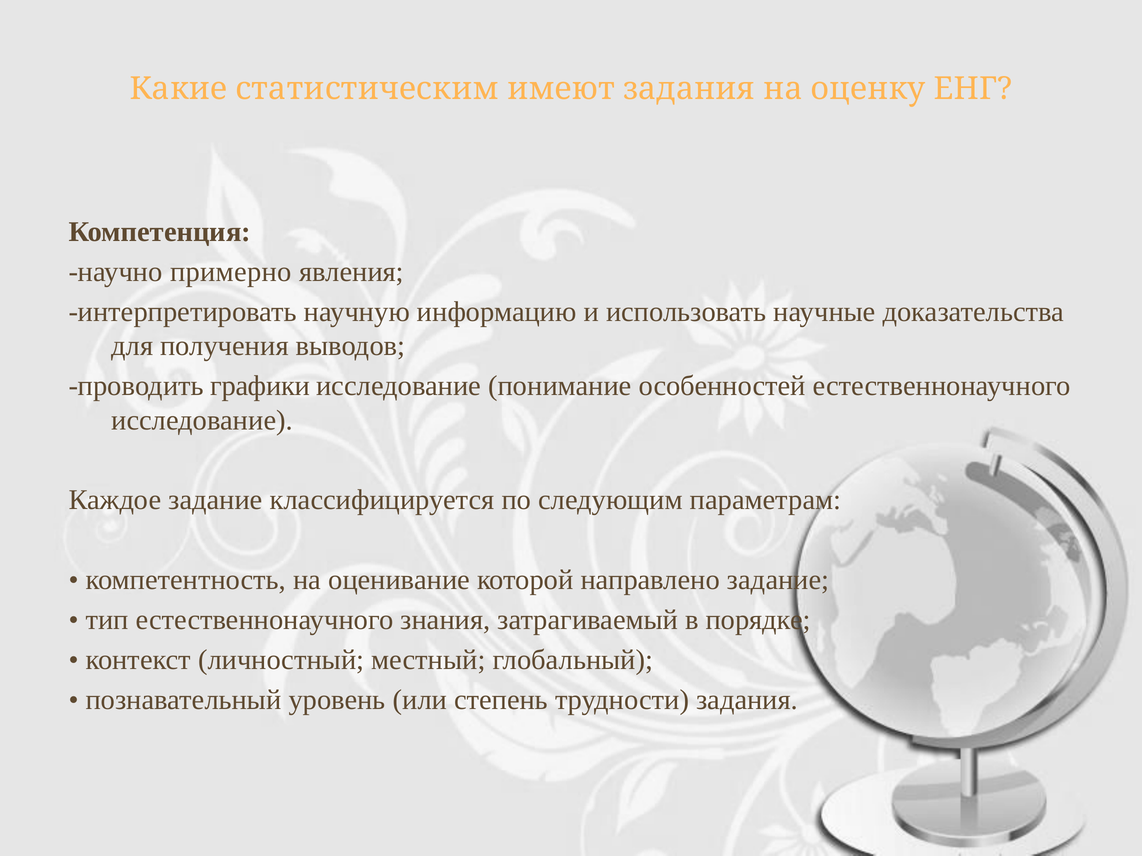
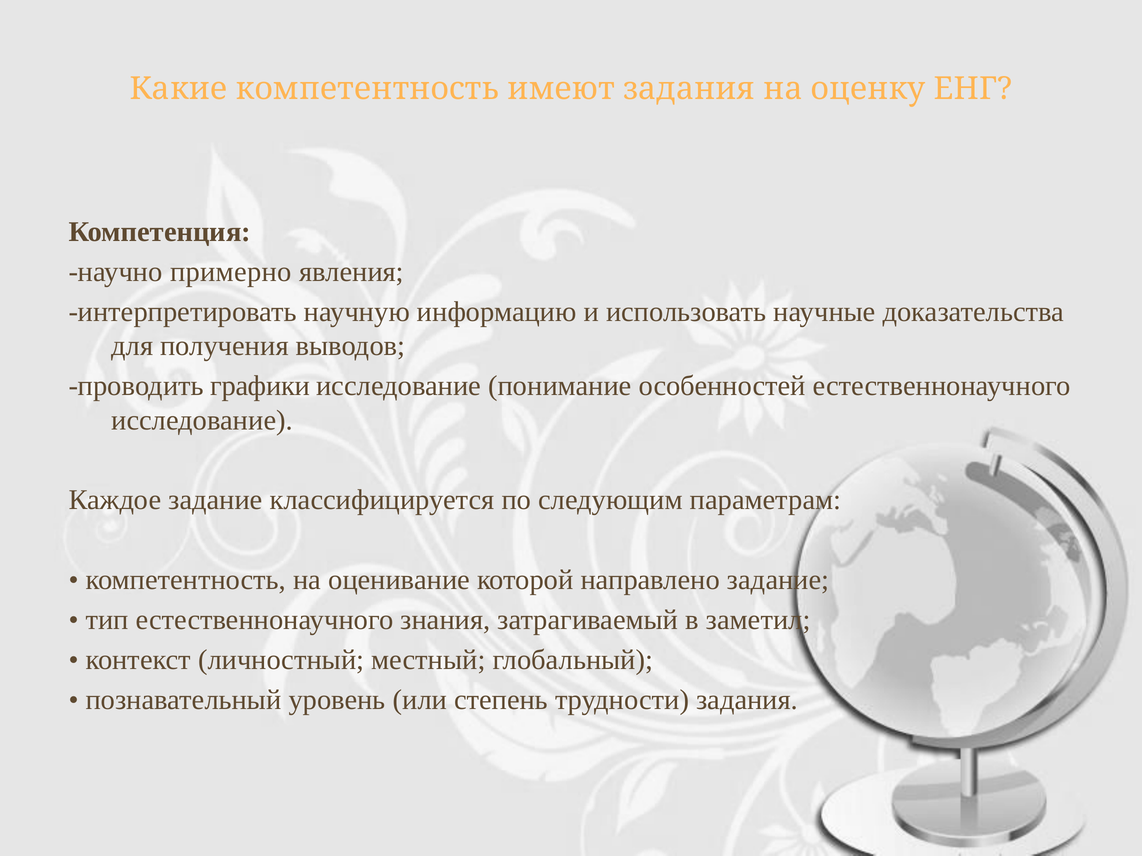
Какие статистическим: статистическим -> компетентность (367, 89)
порядке: порядке -> заметил (758, 620)
